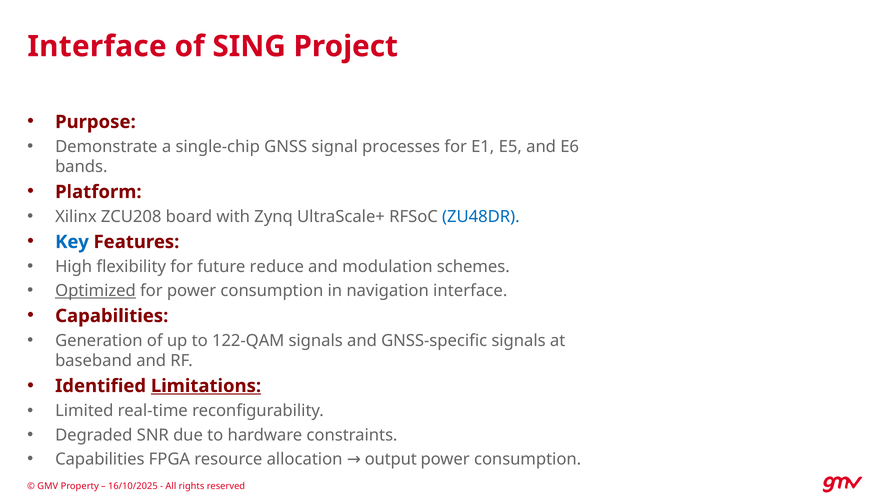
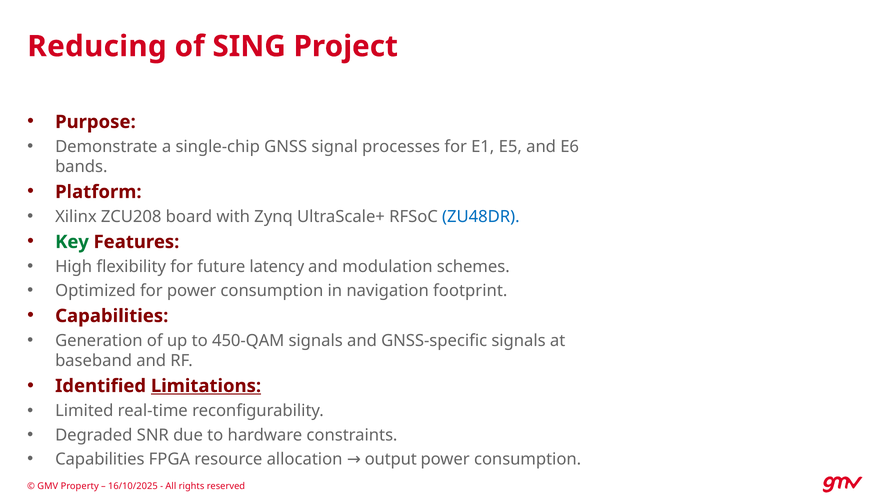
Interface: Interface -> Reducing (97, 46)
Key colour: blue -> green (72, 242)
reduce: reduce -> latency (277, 267)
Optimized underline: present -> none (96, 291)
navigation interface: interface -> footprint (470, 291)
122-QAM: 122-QAM -> 450-QAM (248, 341)
